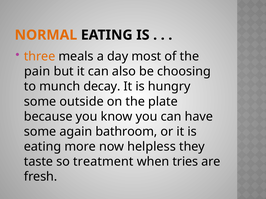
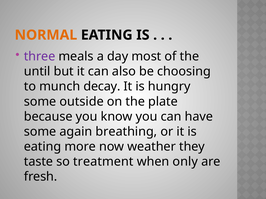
three colour: orange -> purple (40, 57)
pain: pain -> until (37, 72)
bathroom: bathroom -> breathing (126, 132)
helpless: helpless -> weather (152, 147)
tries: tries -> only (185, 162)
